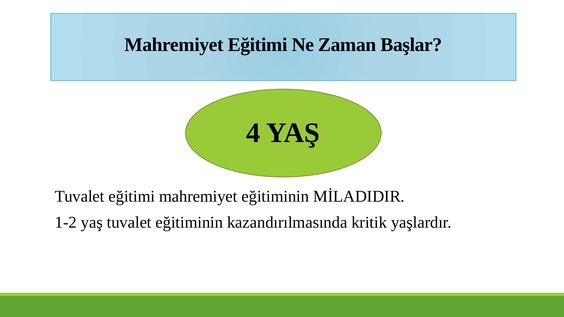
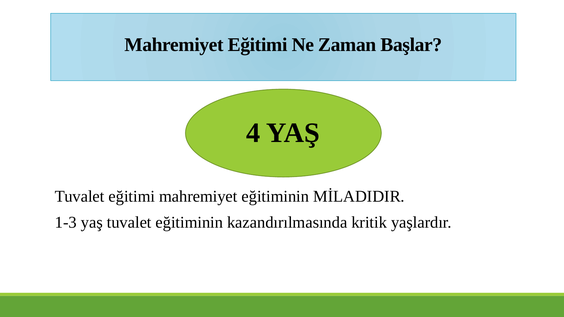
1-2: 1-2 -> 1-3 (66, 223)
